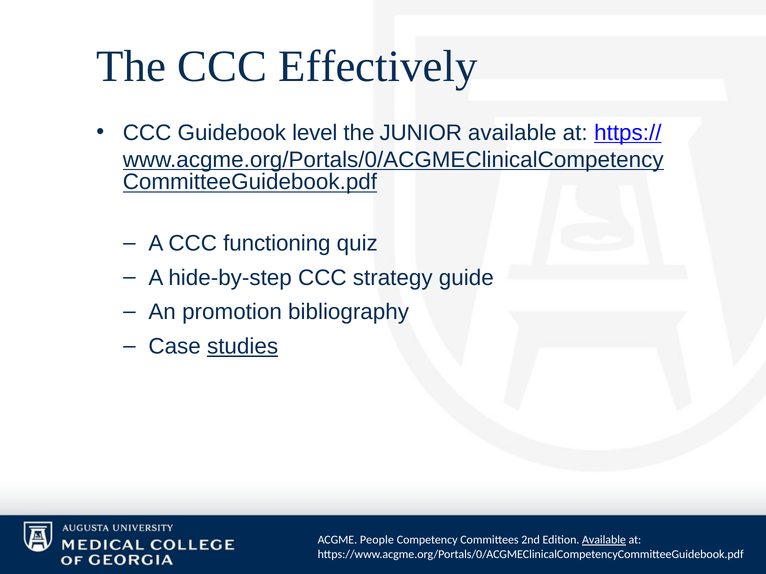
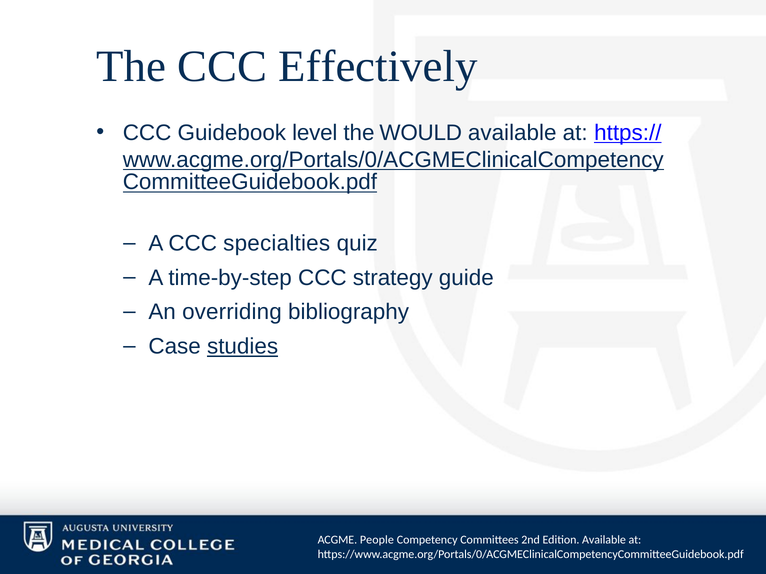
JUNIOR: JUNIOR -> WOULD (421, 133)
functioning: functioning -> specialties (277, 244)
hide-by-step: hide-by-step -> time-by-step (230, 278)
promotion: promotion -> overriding (232, 312)
Available underline: present -> none (604, 540)
